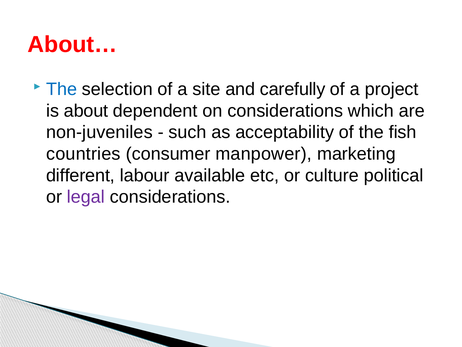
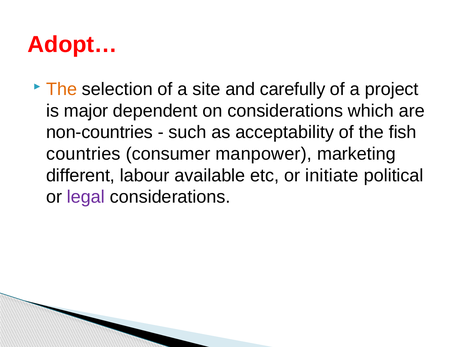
About…: About… -> Adopt… (73, 44)
The colour: blue -> orange (62, 89)
about: about -> major (86, 111)
non-juveniles: non-juveniles -> non-countries (100, 132)
culture: culture -> initiate (332, 175)
